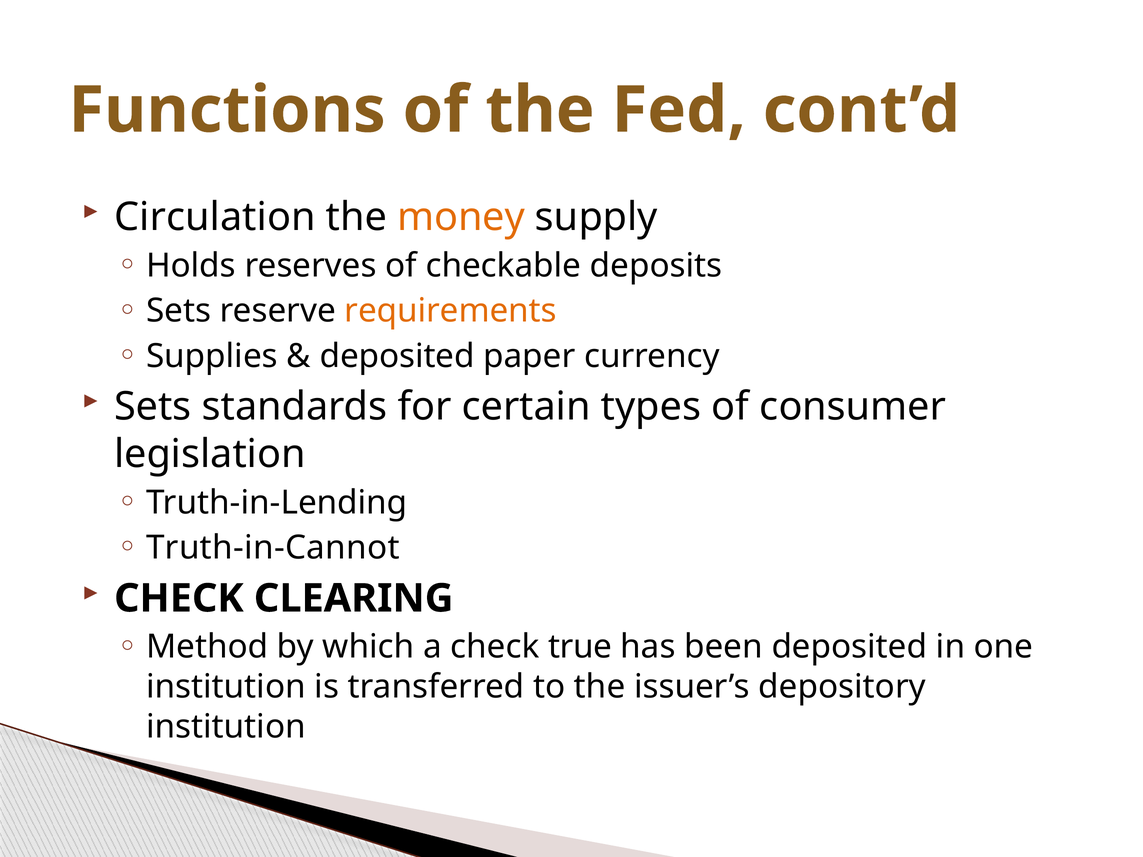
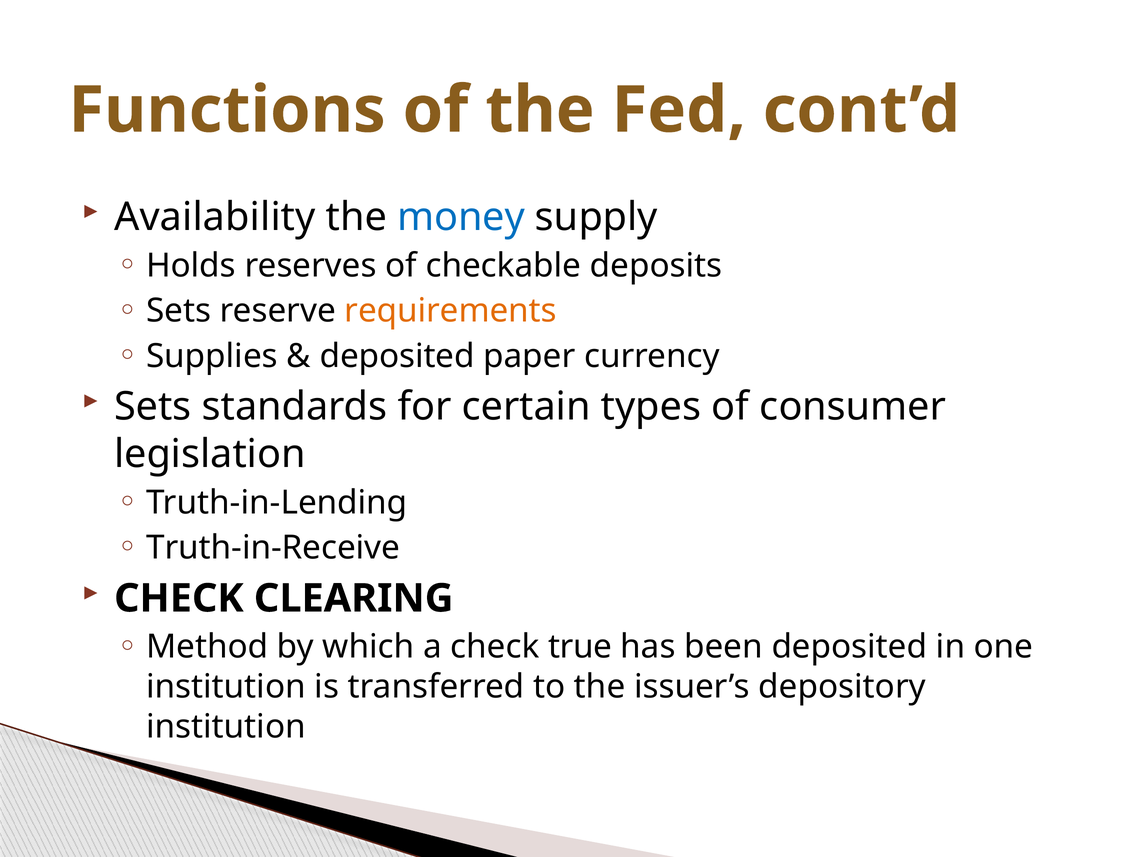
Circulation: Circulation -> Availability (215, 217)
money colour: orange -> blue (461, 217)
Truth-in-Cannot: Truth-in-Cannot -> Truth-in-Receive (273, 548)
